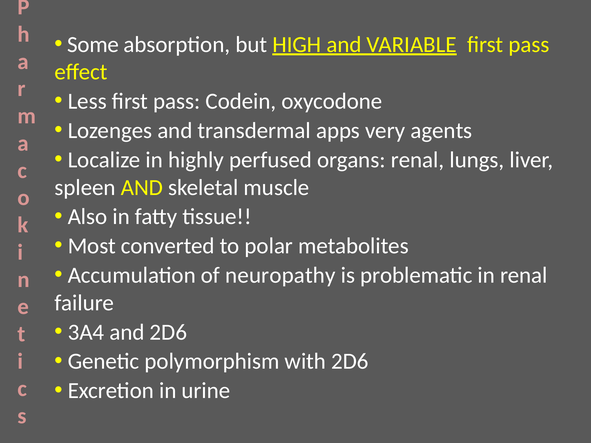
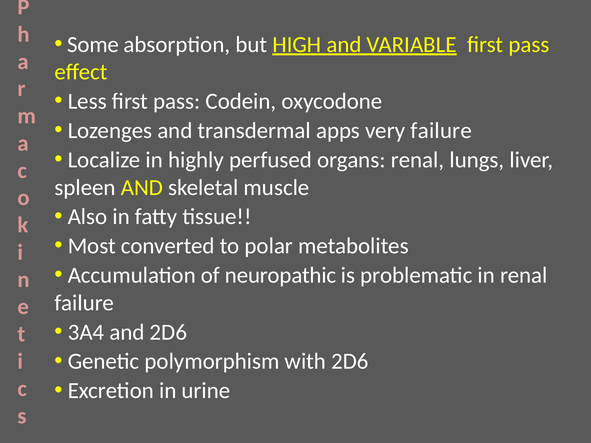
very agents: agents -> failure (441, 131)
neuropathy: neuropathy -> neuropathic (281, 275)
